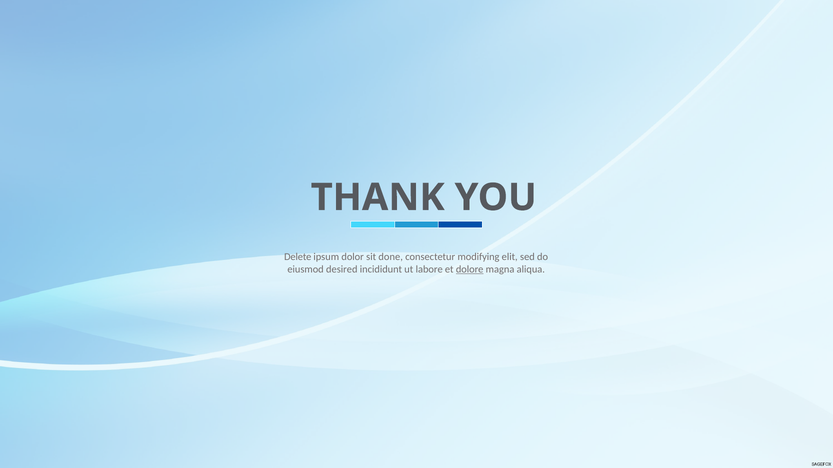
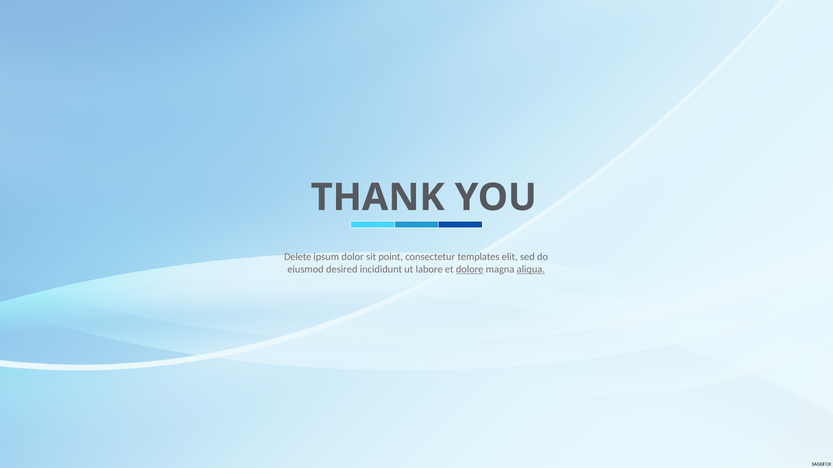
done: done -> point (391, 257)
modifying: modifying -> templates (479, 257)
aliqua underline: none -> present (531, 270)
